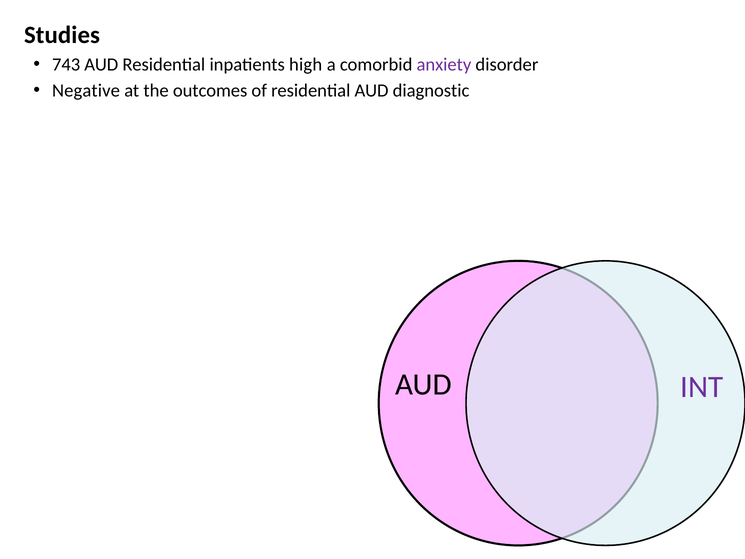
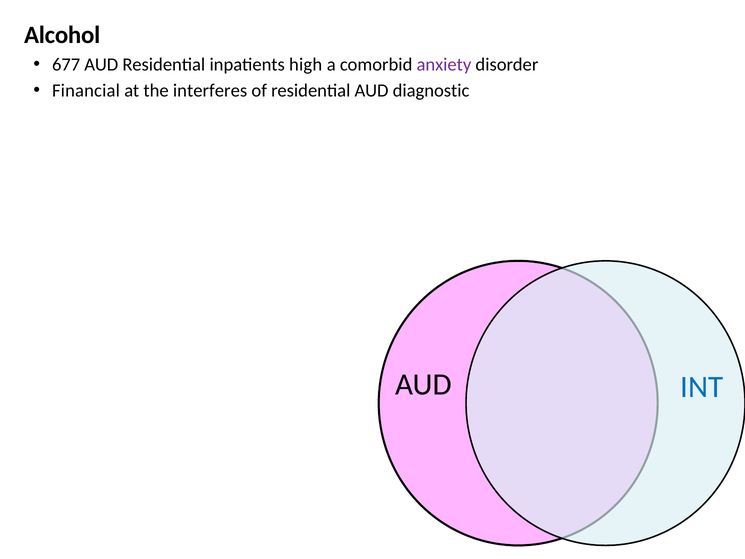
Studies: Studies -> Alcohol (62, 35)
743: 743 -> 677 (66, 65)
Negative: Negative -> Financial (86, 91)
outcomes: outcomes -> interferes (210, 91)
INT colour: purple -> blue (702, 387)
